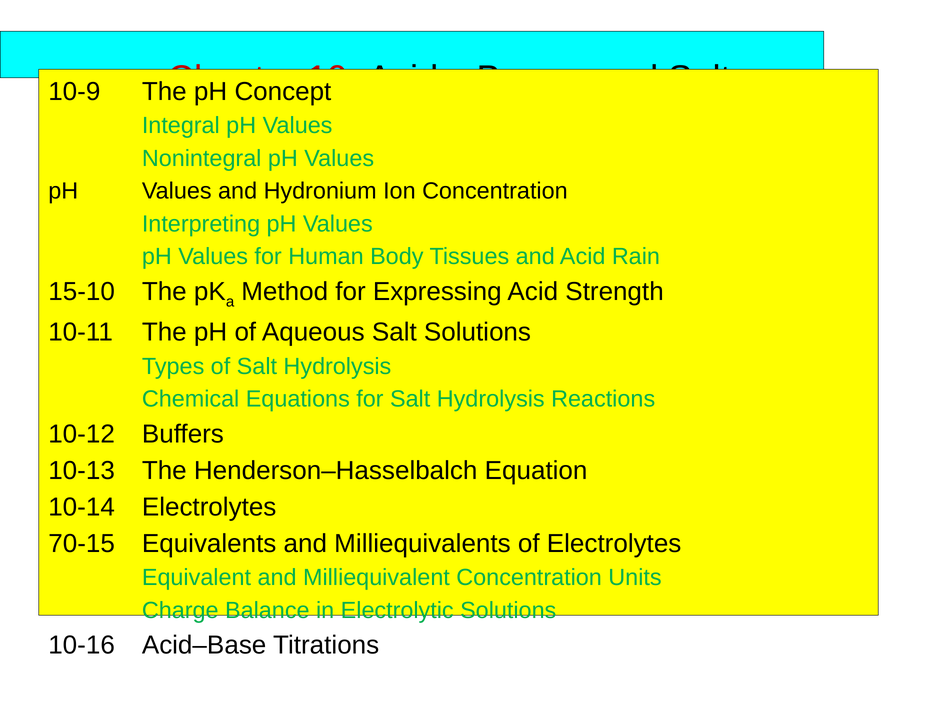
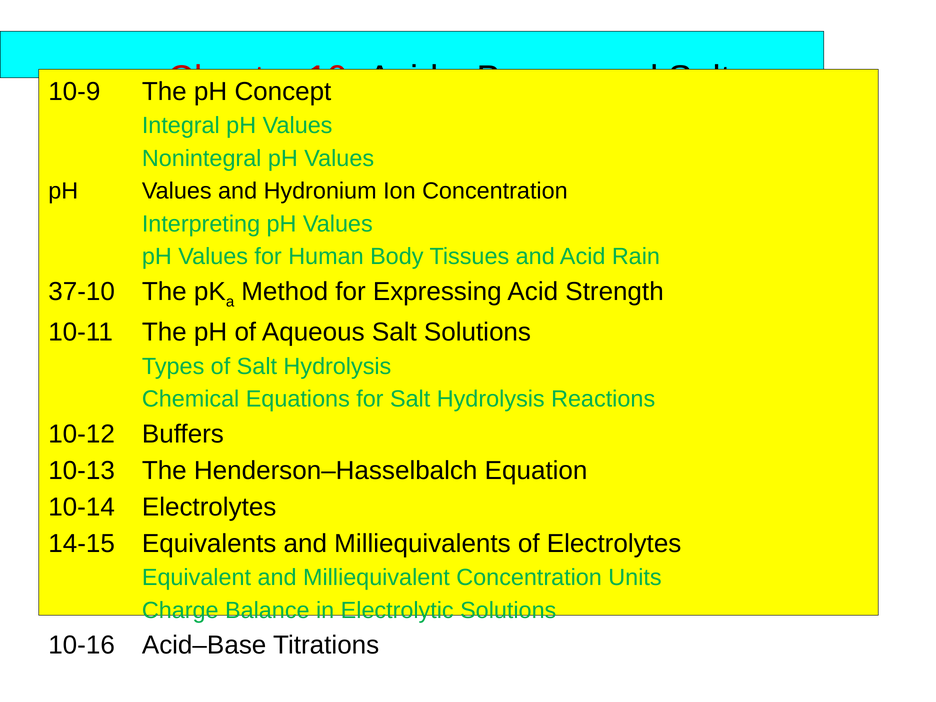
15-10: 15-10 -> 37-10 (82, 292)
70-15: 70-15 -> 14-15 (82, 543)
